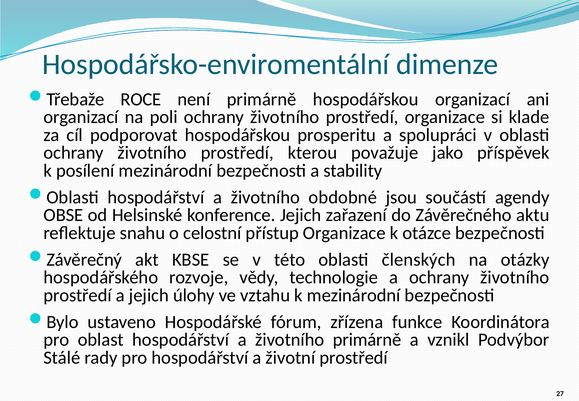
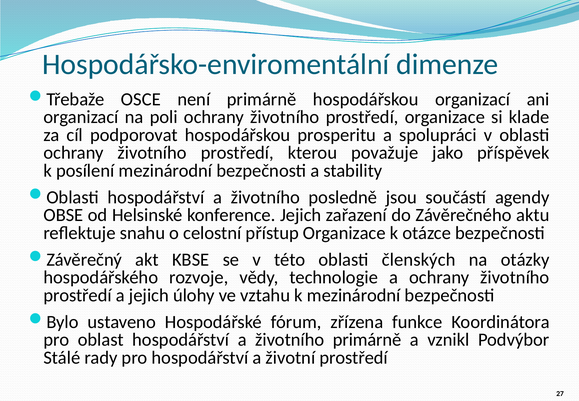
ROCE: ROCE -> OSCE (141, 99)
obdobné: obdobné -> posledně (343, 197)
